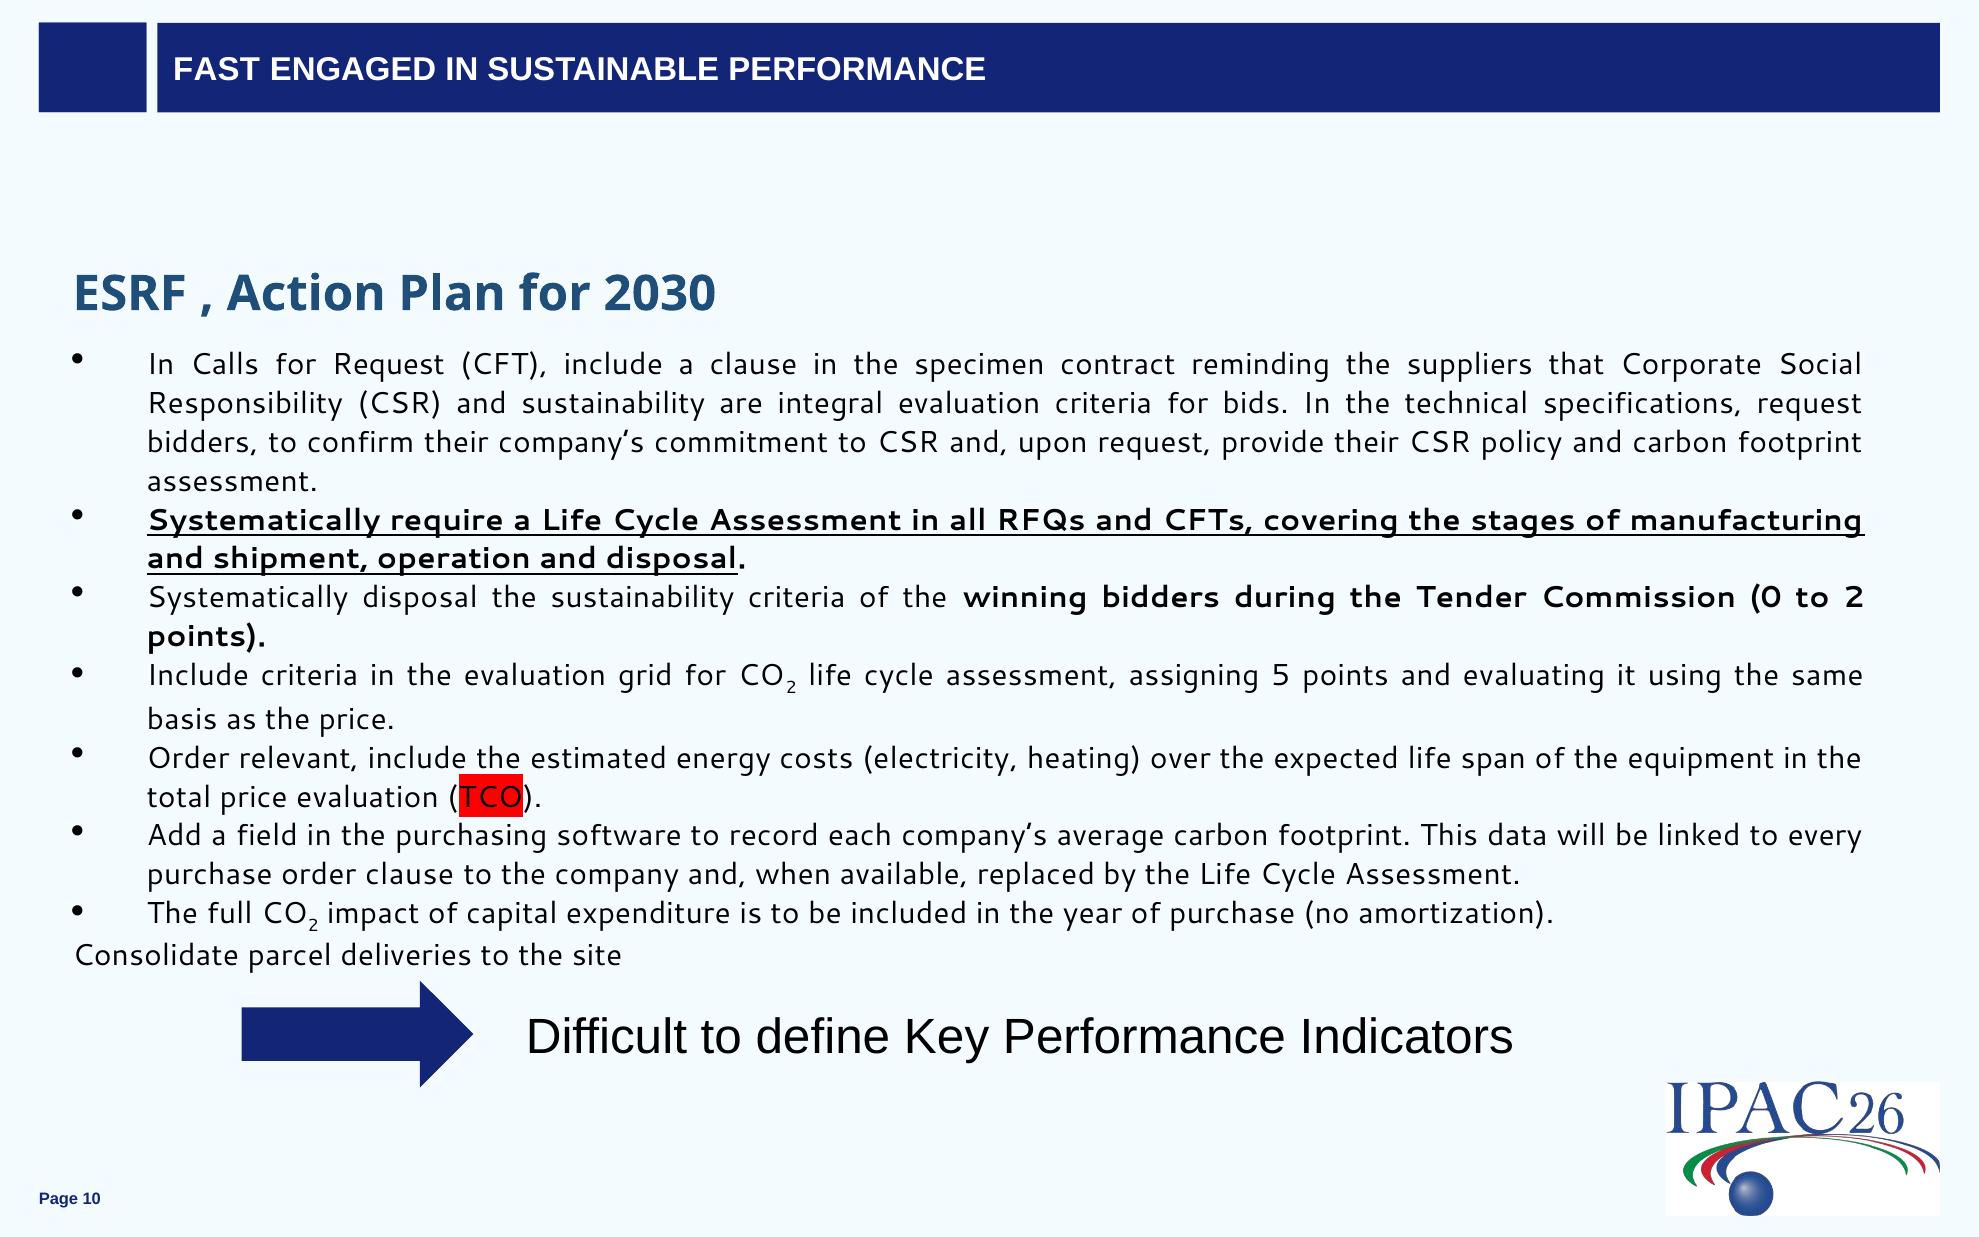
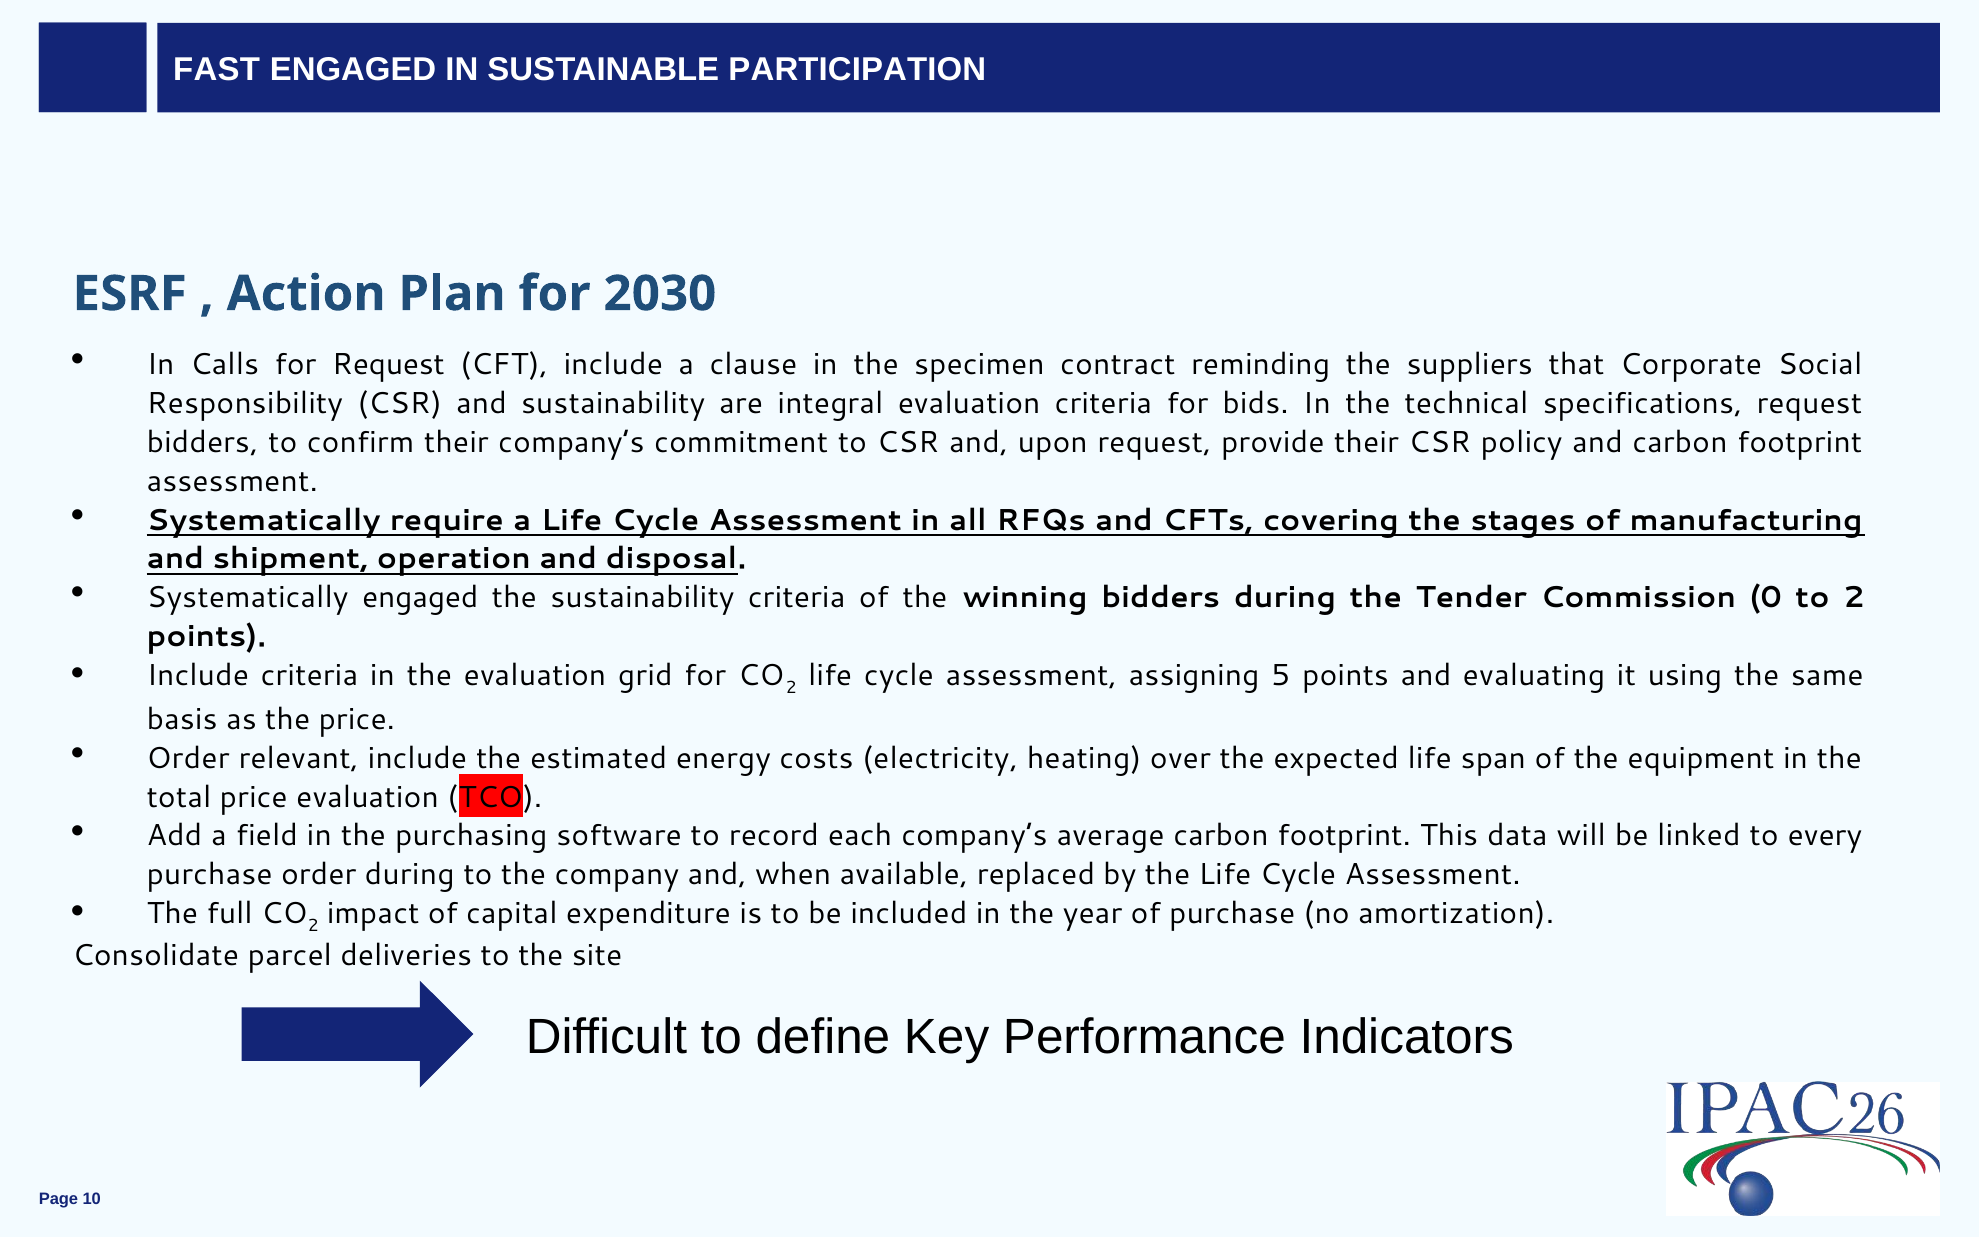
SUSTAINABLE PERFORMANCE: PERFORMANCE -> PARTICIPATION (857, 70)
Systematically disposal: disposal -> engaged (420, 598)
order clause: clause -> during (410, 875)
